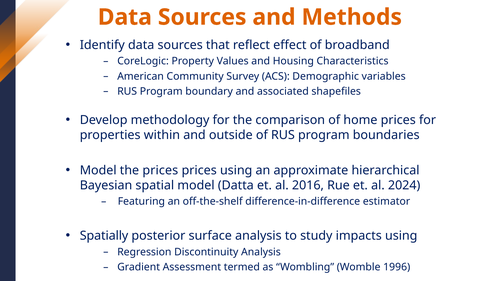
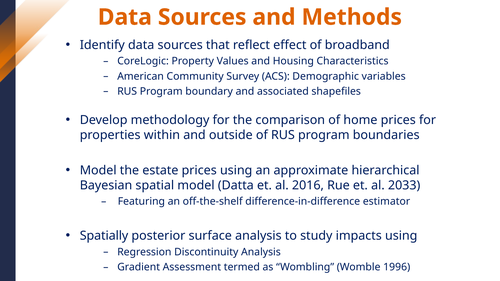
the prices: prices -> estate (160, 171)
2024: 2024 -> 2033 (404, 186)
